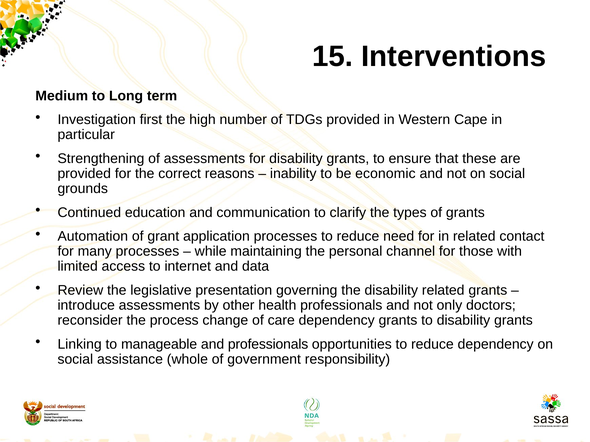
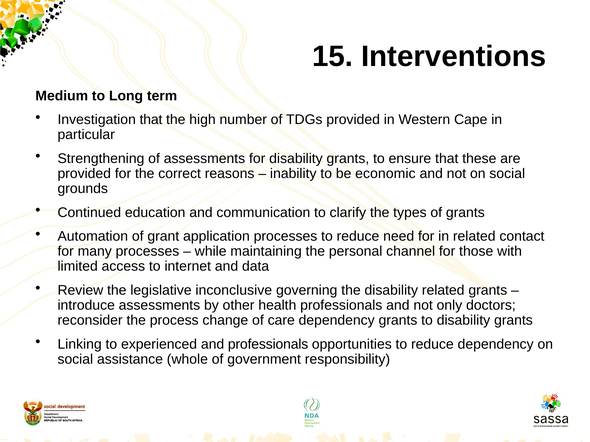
Investigation first: first -> that (151, 120)
presentation: presentation -> inconclusive (234, 291)
manageable: manageable -> experienced (159, 344)
